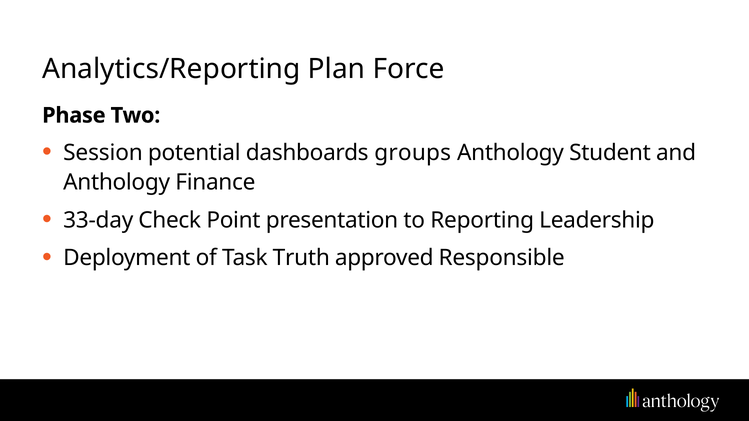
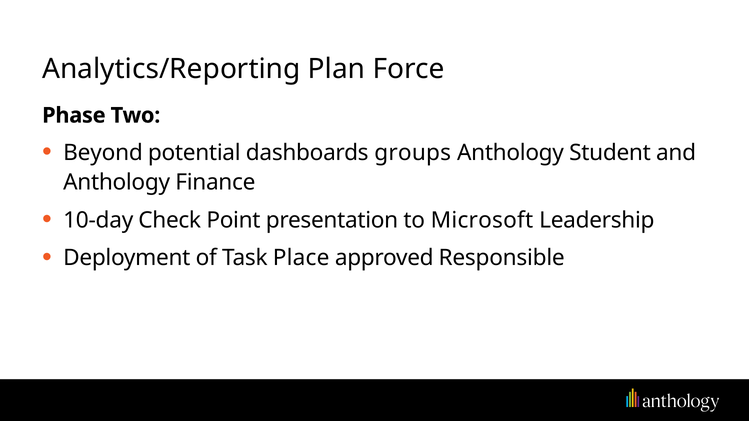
Session: Session -> Beyond (103, 153)
33-day: 33-day -> 10-day (98, 220)
Reporting: Reporting -> Microsoft (482, 220)
Truth: Truth -> Place (301, 258)
